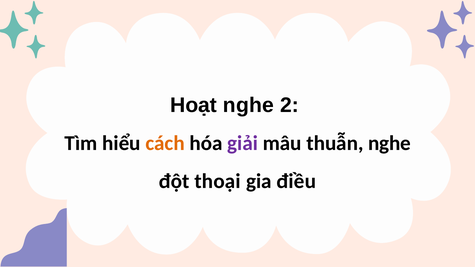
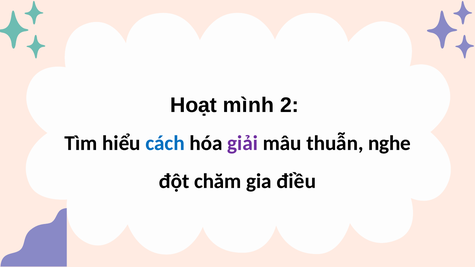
Hoạt nghe: nghe -> mình (248, 105)
cách colour: orange -> blue (165, 143)
thoại: thoại -> chăm (218, 181)
